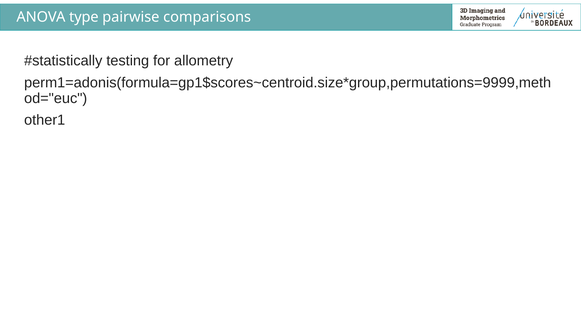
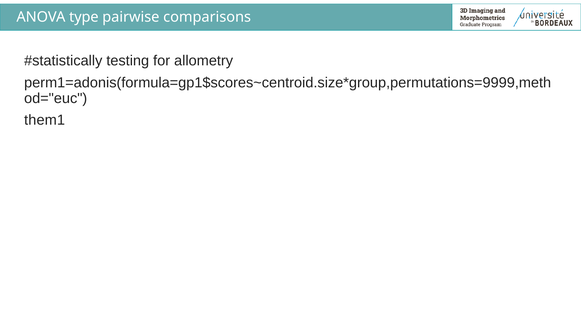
other1: other1 -> them1 (45, 120)
